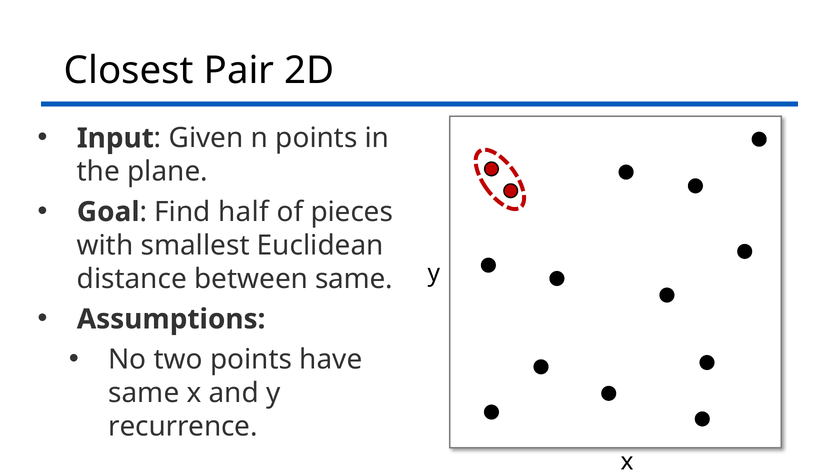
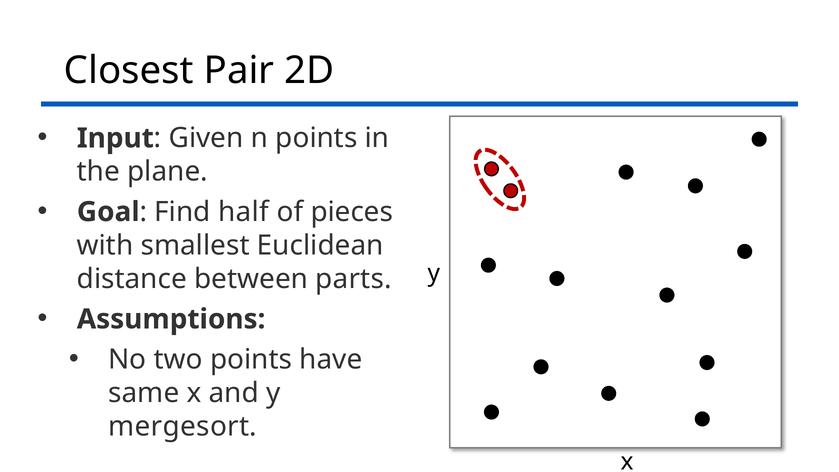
between same: same -> parts (354, 279)
recurrence: recurrence -> mergesort (183, 426)
